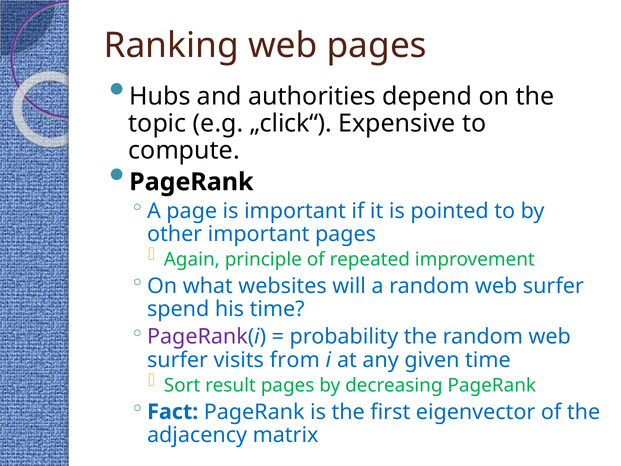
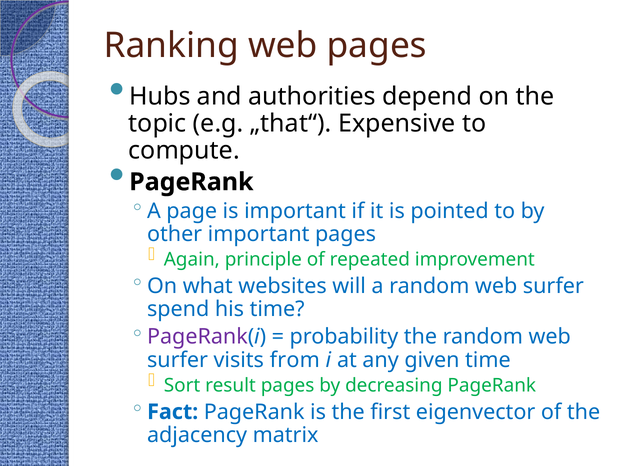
„click“: „click“ -> „that“ (291, 123)
